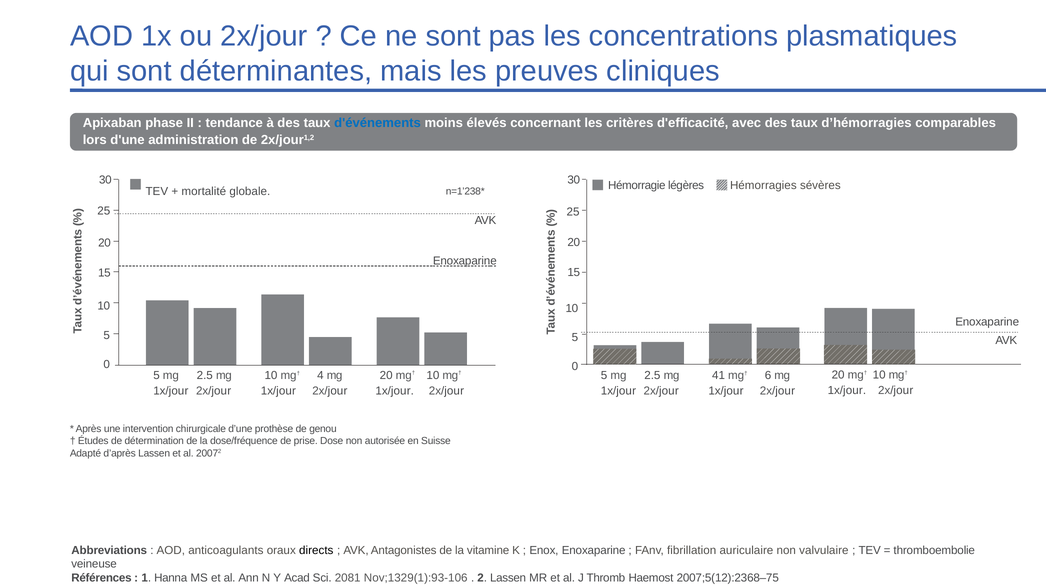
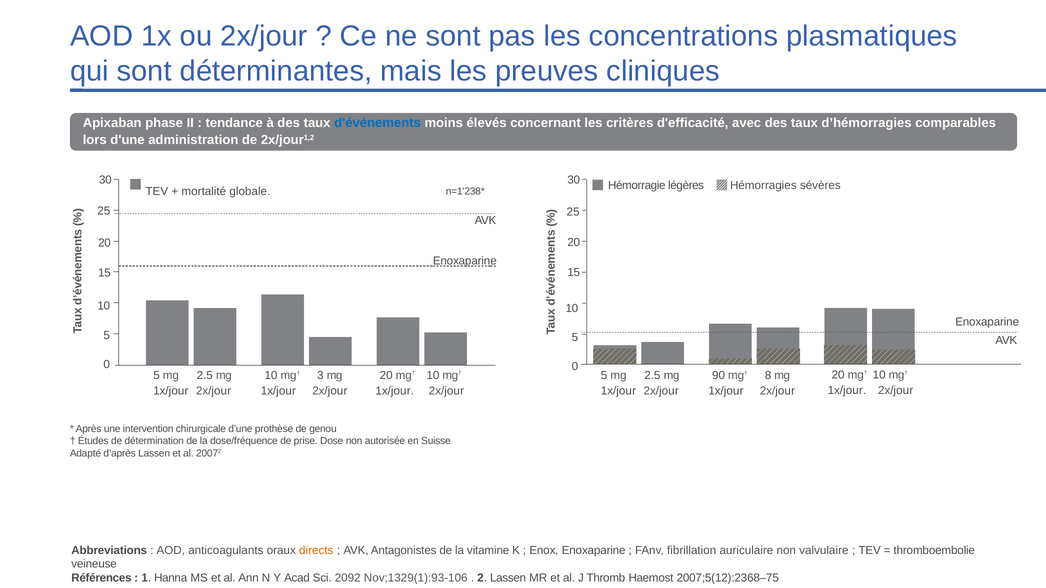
4: 4 -> 3 (320, 376)
41: 41 -> 90 (719, 376)
6: 6 -> 8 (768, 376)
directs colour: black -> orange (316, 551)
2081: 2081 -> 2092 (348, 578)
